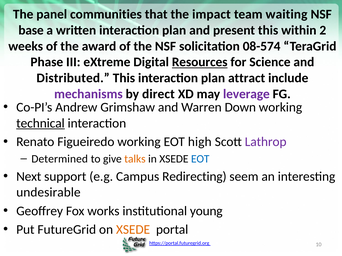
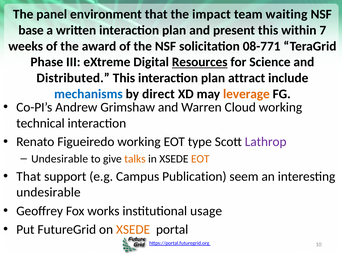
communities: communities -> environment (106, 14)
2: 2 -> 7 (323, 30)
08-574: 08-574 -> 08-771 (262, 46)
mechanisms colour: purple -> blue (88, 94)
leverage colour: purple -> orange (246, 94)
Down: Down -> Cloud (240, 108)
technical underline: present -> none (40, 123)
high: high -> type (200, 142)
Determined: Determined -> Undesirable (60, 159)
EOT colour: blue -> orange (200, 159)
Next: Next -> That (29, 177)
Redirecting: Redirecting -> Publication (194, 177)
young: young -> usage (206, 211)
